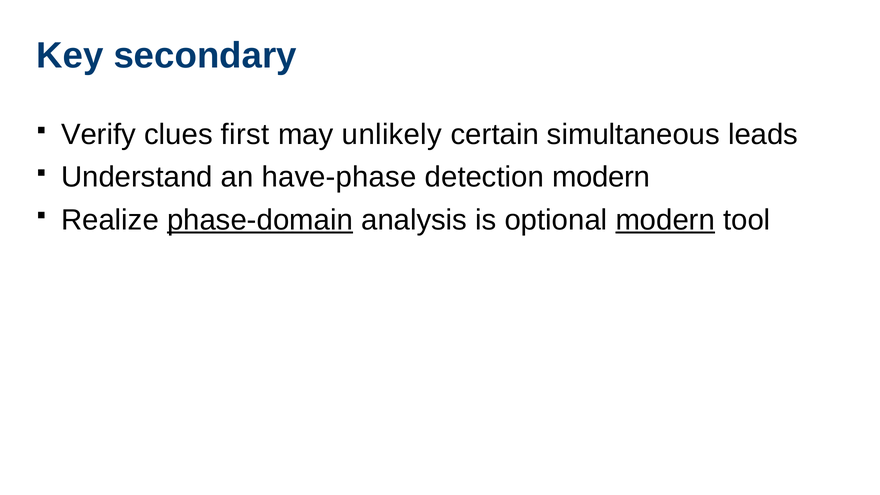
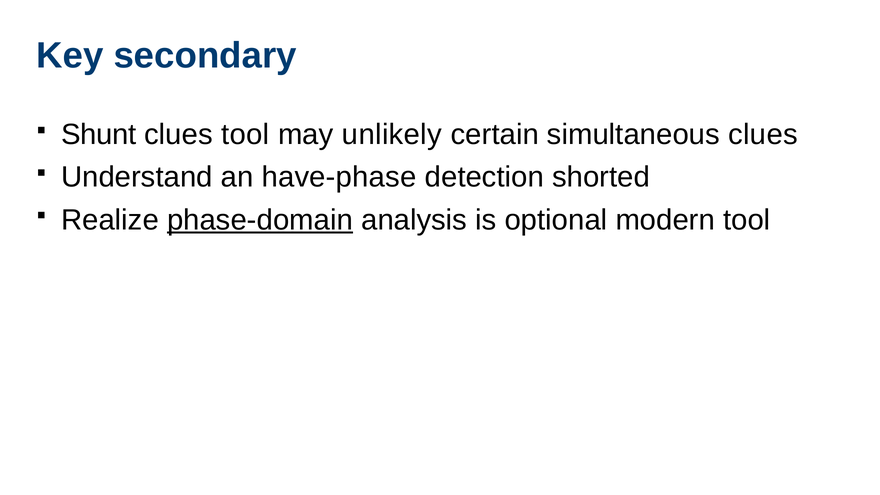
Verify: Verify -> Shunt (99, 134)
clues first: first -> tool (245, 134)
simultaneous leads: leads -> clues (763, 134)
detection modern: modern -> shorted (601, 177)
modern underline: present -> none (665, 220)
